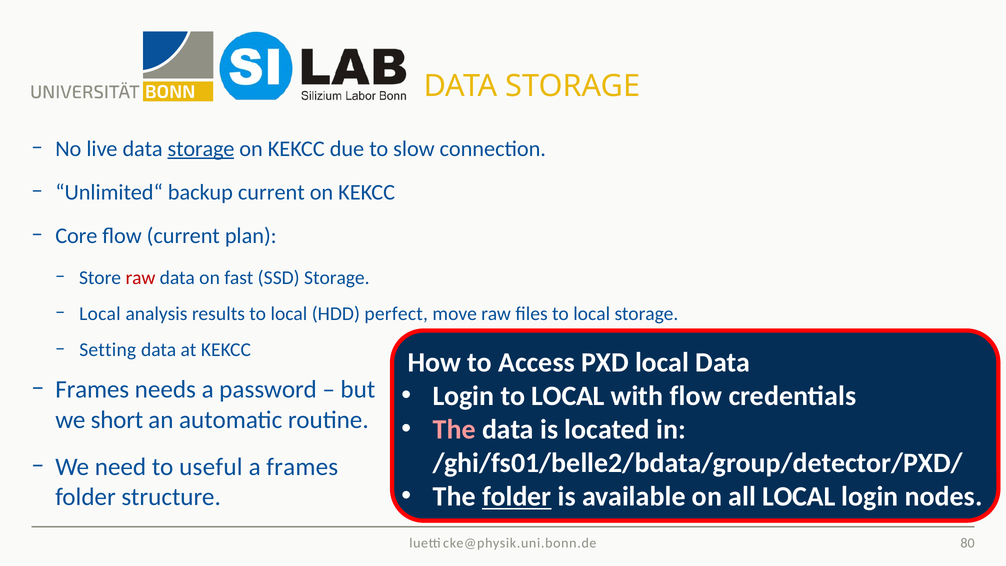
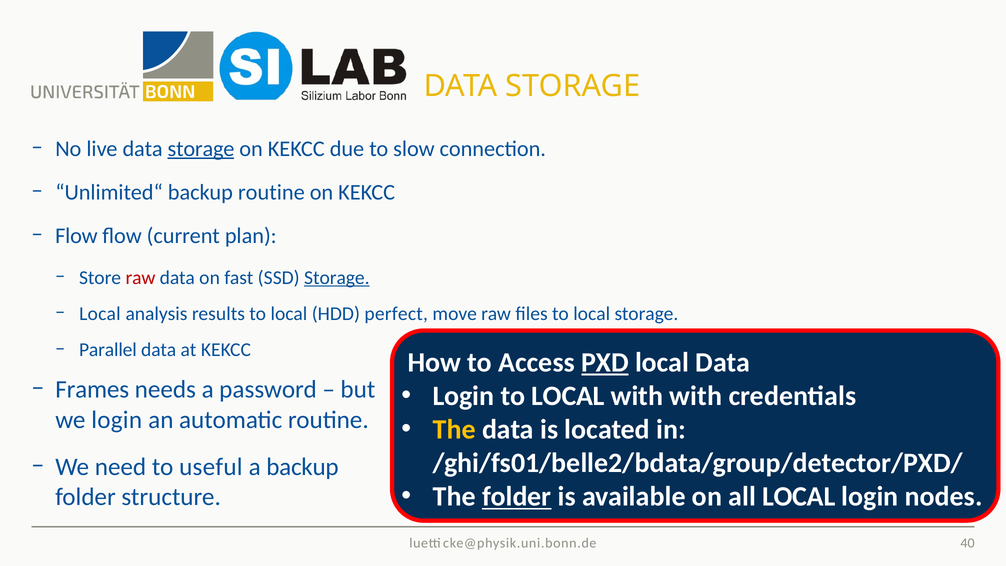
backup current: current -> routine (271, 192)
Core: Core -> Flow (76, 236)
Storage underline: none -> present (337, 278)
Setting: Setting -> Parallel (108, 350)
PXD underline: none -> present (605, 362)
with flow: flow -> with (696, 396)
we short: short -> login (117, 420)
The colour: pink -> yellow (454, 430)
a frames: frames -> backup (302, 467)
80: 80 -> 40 (968, 543)
